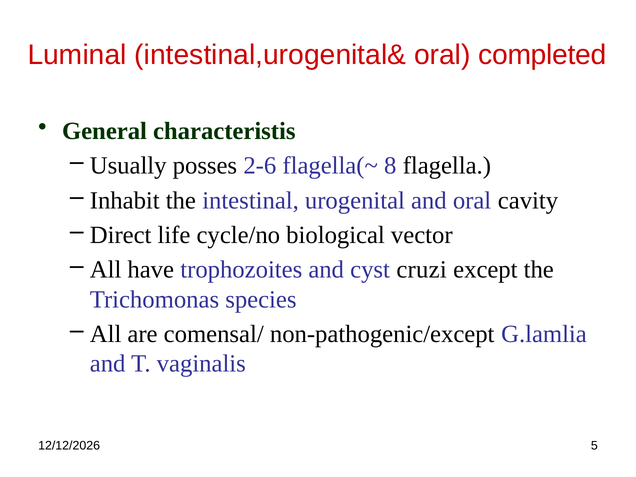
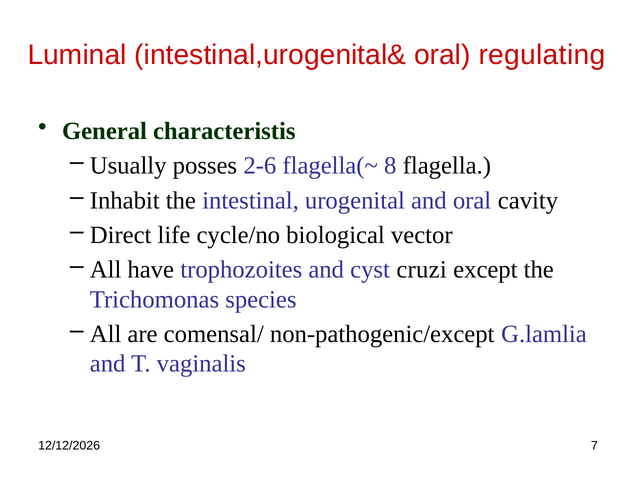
completed: completed -> regulating (542, 55)
5: 5 -> 7 (594, 446)
